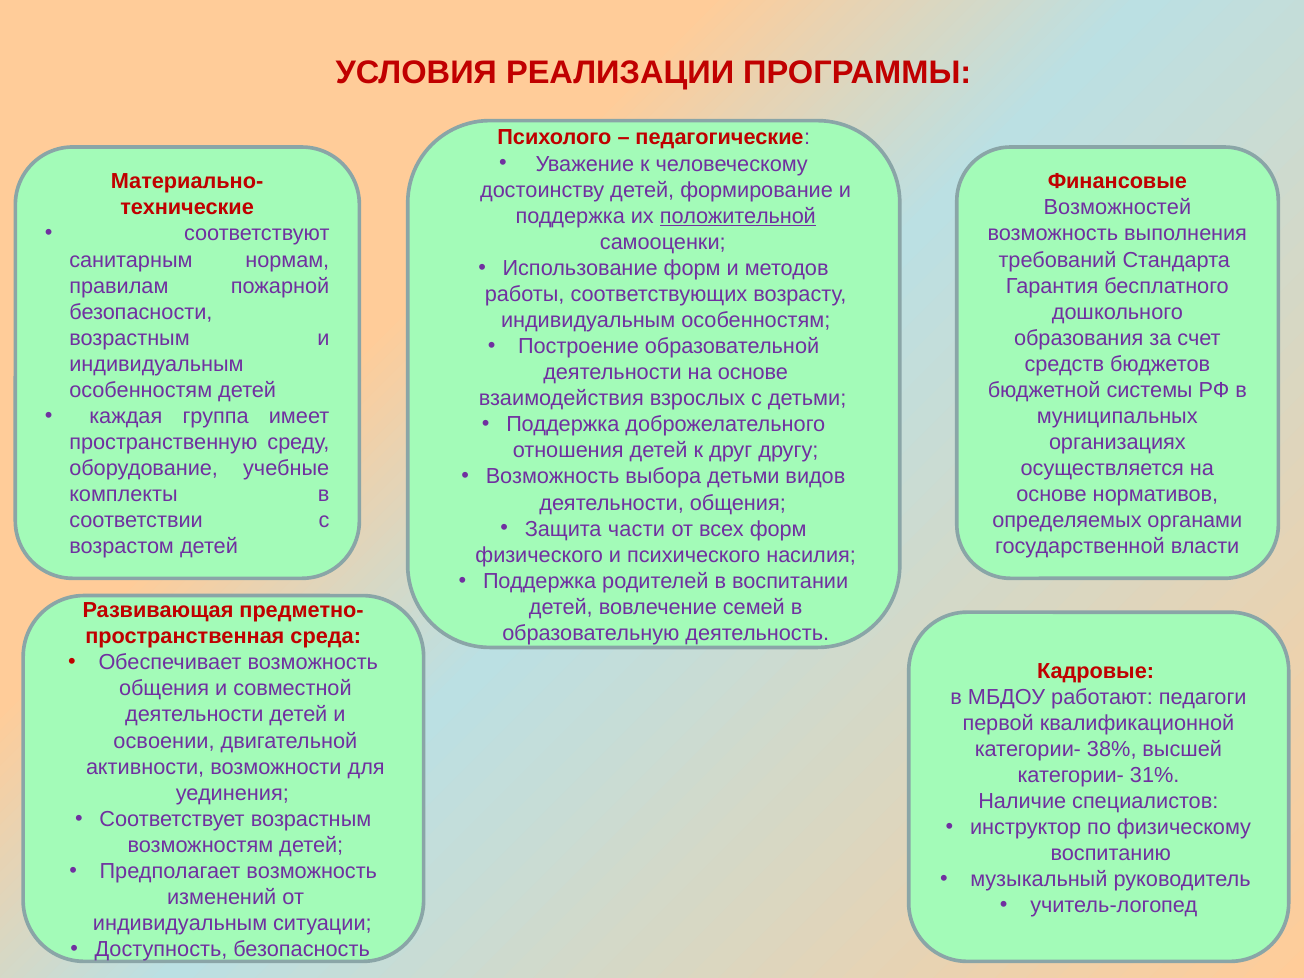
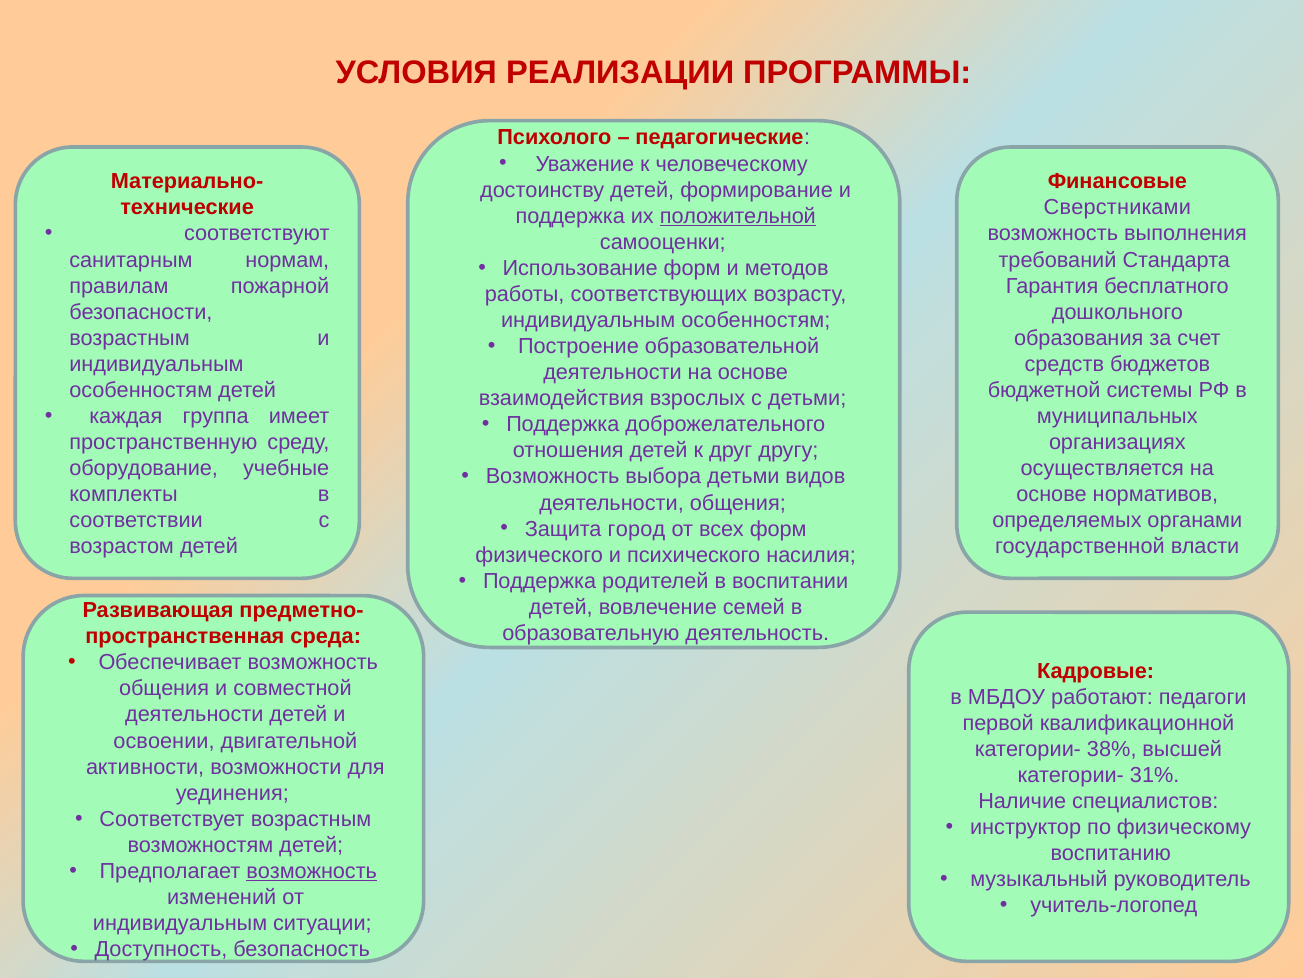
Возможностей: Возможностей -> Сверстниками (1117, 208)
части: части -> город (637, 529)
возможность underline: none -> present (312, 871)
